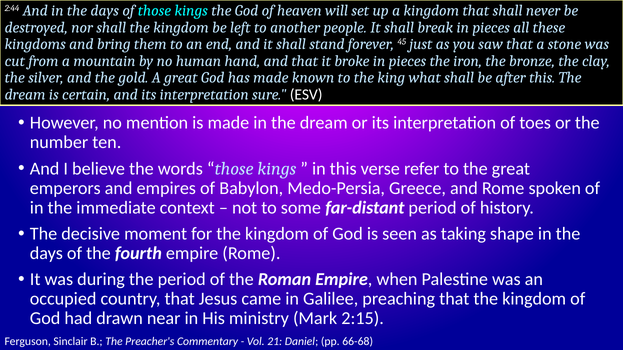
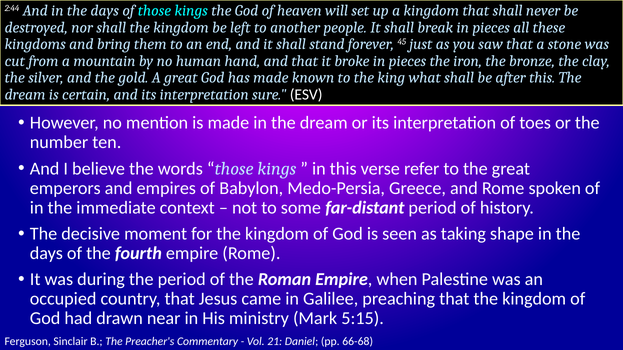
2:15: 2:15 -> 5:15 (363, 319)
